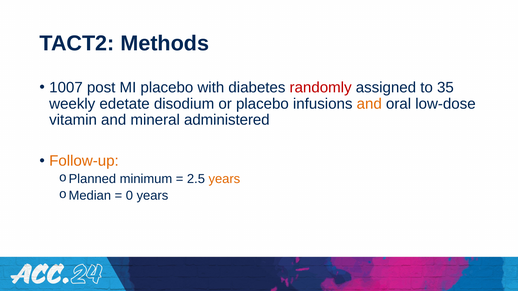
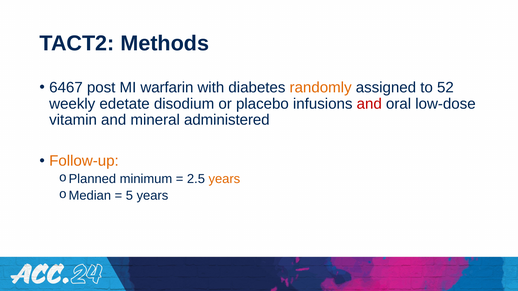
1007: 1007 -> 6467 (66, 88)
MI placebo: placebo -> warfarin (167, 88)
randomly colour: red -> orange (321, 88)
35: 35 -> 52 (445, 88)
and colour: orange -> red (369, 104)
0: 0 -> 5 (129, 196)
